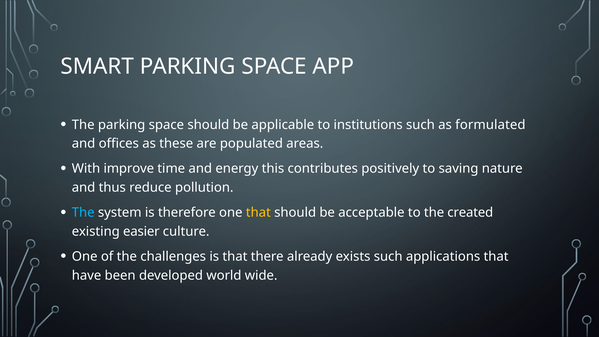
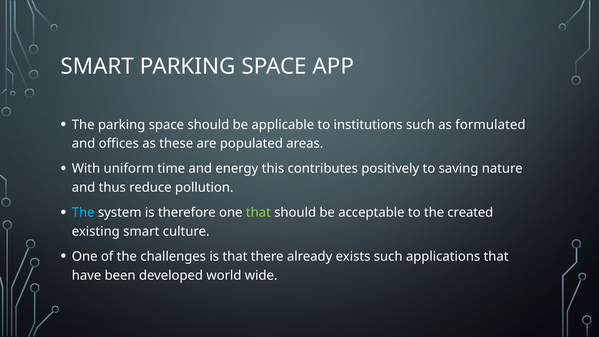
improve: improve -> uniform (129, 169)
that colour: yellow -> light green (258, 213)
existing easier: easier -> smart (141, 231)
